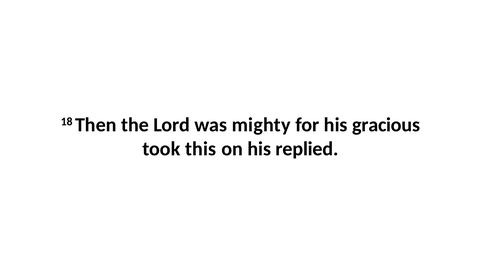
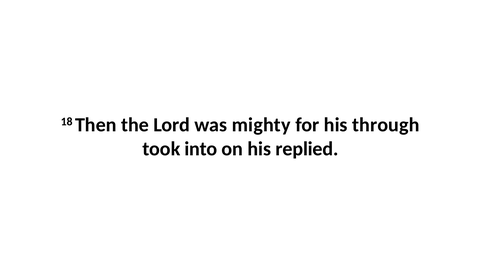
gracious: gracious -> through (386, 125)
this: this -> into (201, 149)
